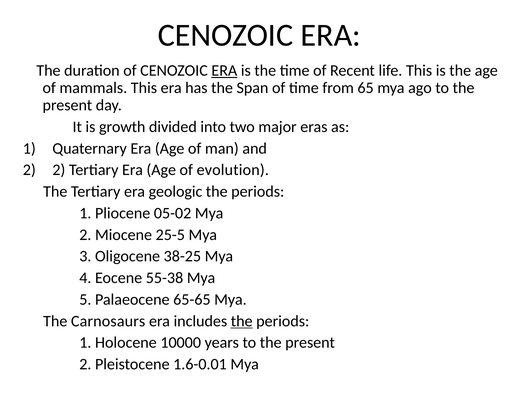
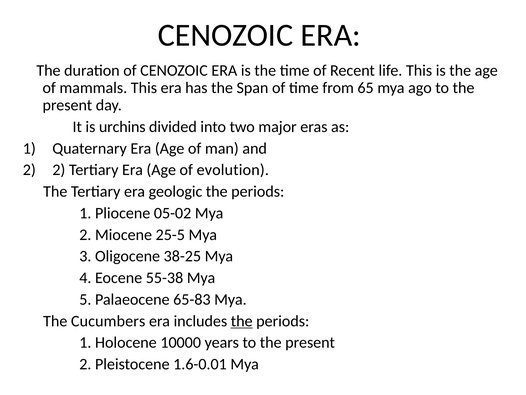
ERA underline: present -> none (224, 70)
growth: growth -> urchins (122, 127)
65-65: 65-65 -> 65-83 (192, 299)
Carnosaurs: Carnosaurs -> Cucumbers (108, 321)
